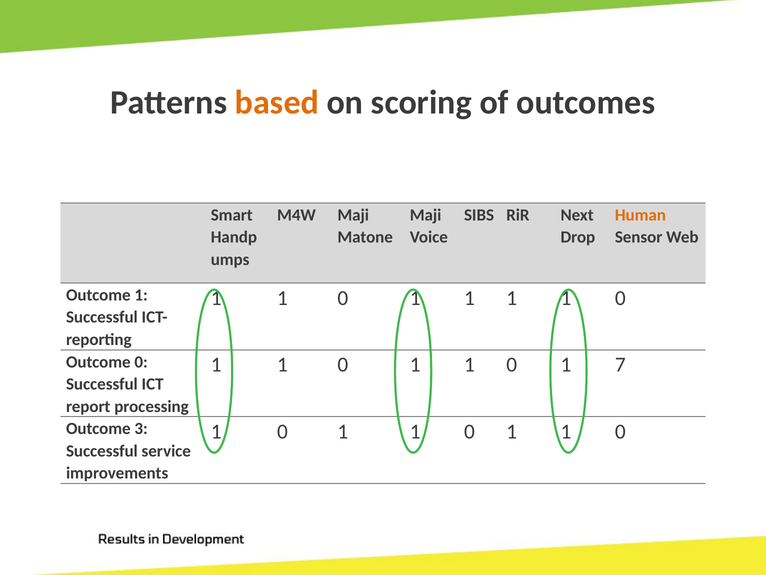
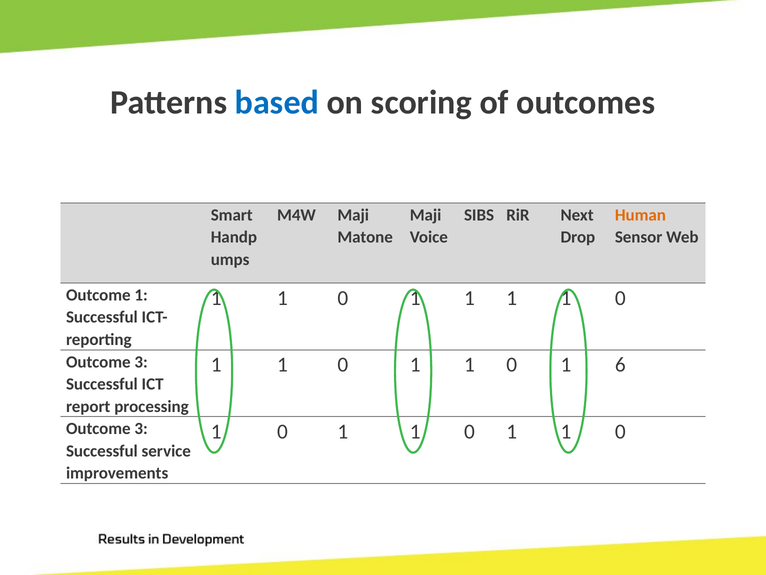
based colour: orange -> blue (277, 102)
0: 0 -> 3 (141, 362)
7: 7 -> 6 (620, 365)
